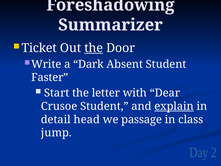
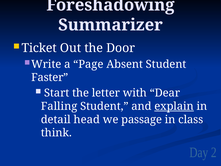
the underline: present -> none (94, 48)
Dark: Dark -> Page (88, 64)
Crusoe: Crusoe -> Falling (59, 106)
jump: jump -> think (56, 133)
